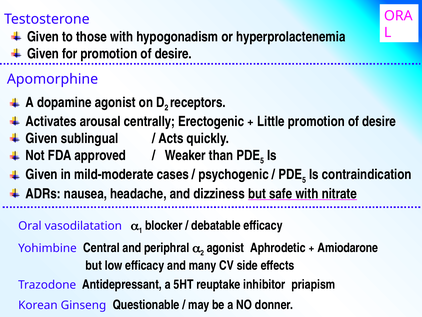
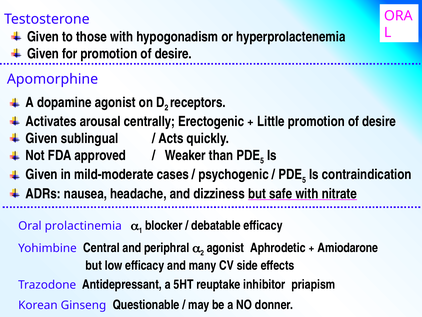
vasodilatation: vasodilatation -> prolactinemia (83, 226)
